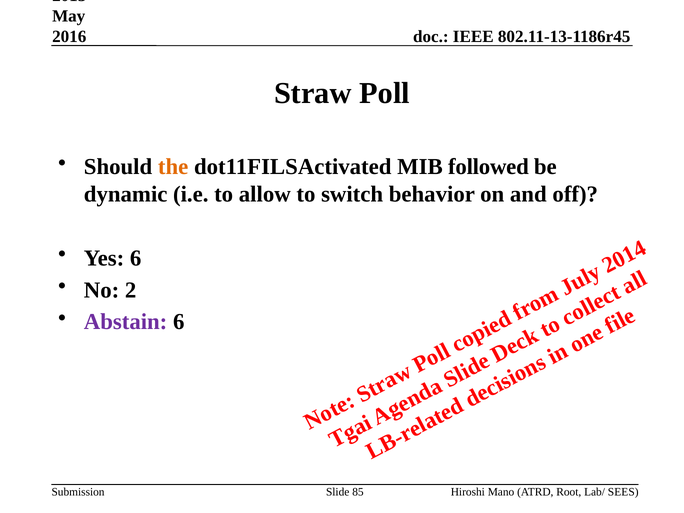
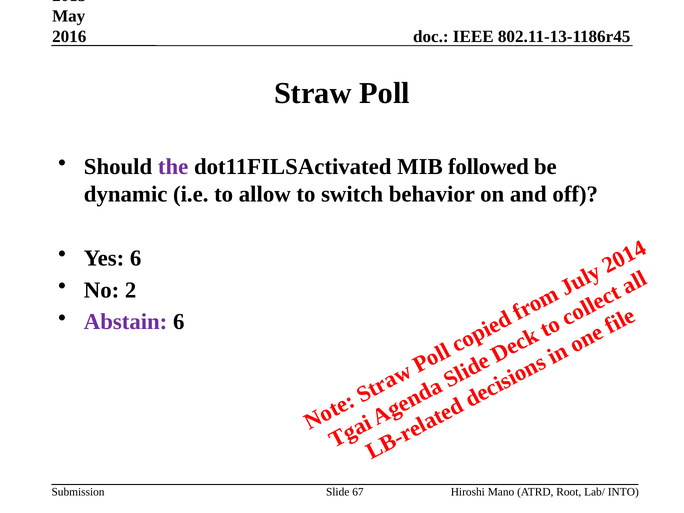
the colour: orange -> purple (173, 167)
85: 85 -> 67 (358, 492)
SEES: SEES -> INTO (623, 492)
